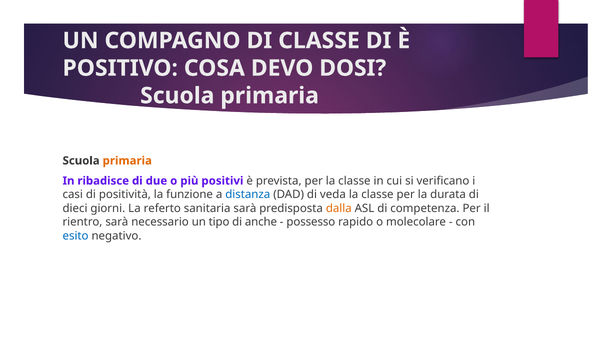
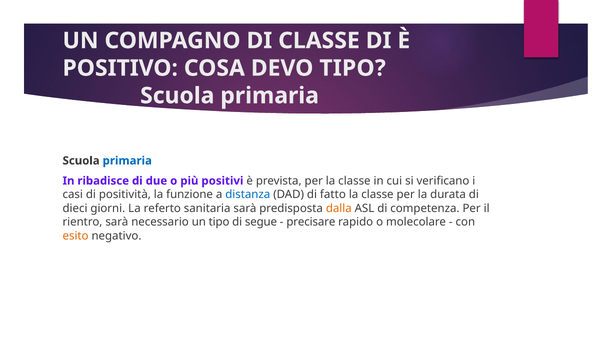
DEVO DOSI: DOSI -> TIPO (353, 68)
primaria colour: orange -> blue (127, 161)
veda: veda -> fatto (333, 195)
anche: anche -> segue (261, 222)
possesso: possesso -> precisare (311, 222)
esito colour: blue -> orange (76, 236)
